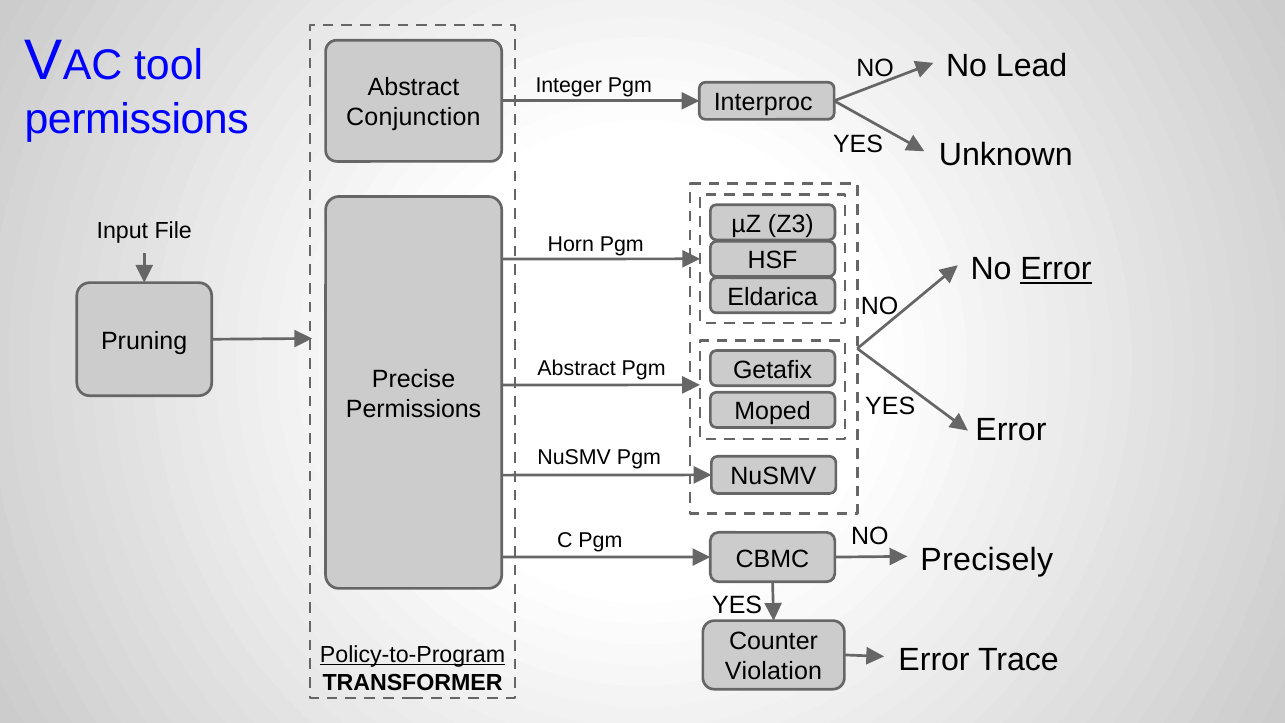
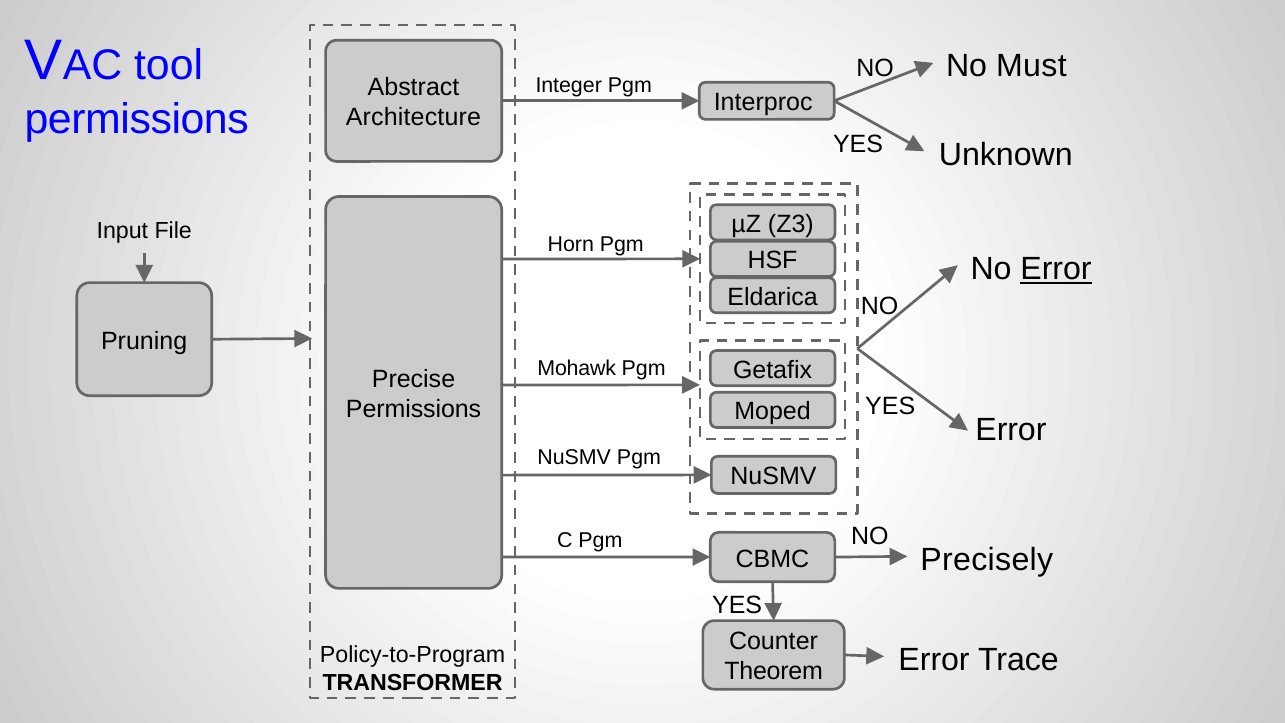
Lead: Lead -> Must (1031, 66)
Conjunction: Conjunction -> Architecture (413, 117)
Abstract: Abstract -> Mohawk (577, 369)
Policy-to-Program underline: present -> none (413, 655)
Violation: Violation -> Theorem (774, 671)
